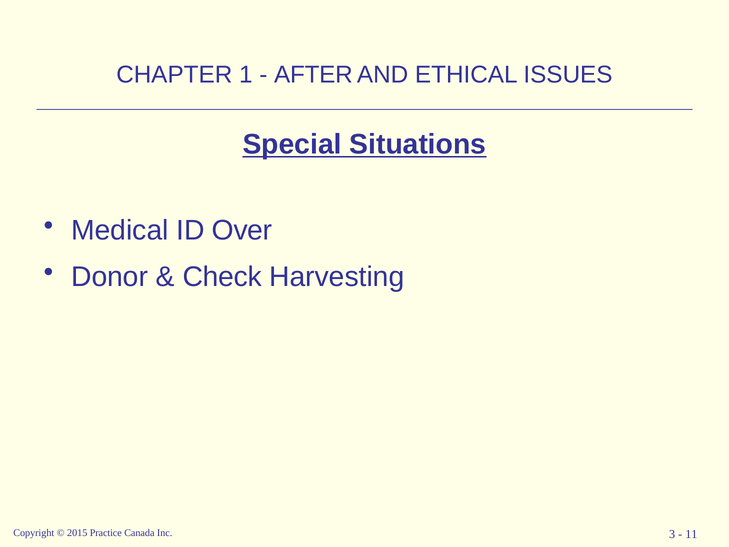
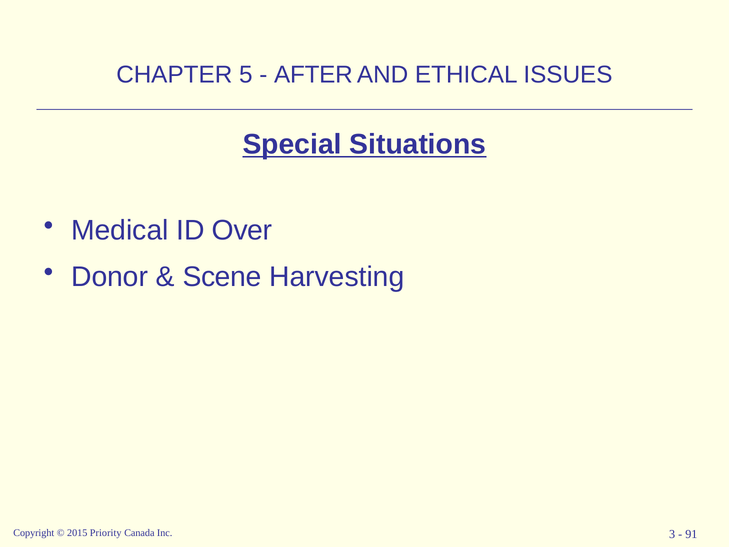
1: 1 -> 5 (246, 75)
Check: Check -> Scene (222, 277)
Practice: Practice -> Priority (106, 533)
11: 11 -> 91 (691, 534)
